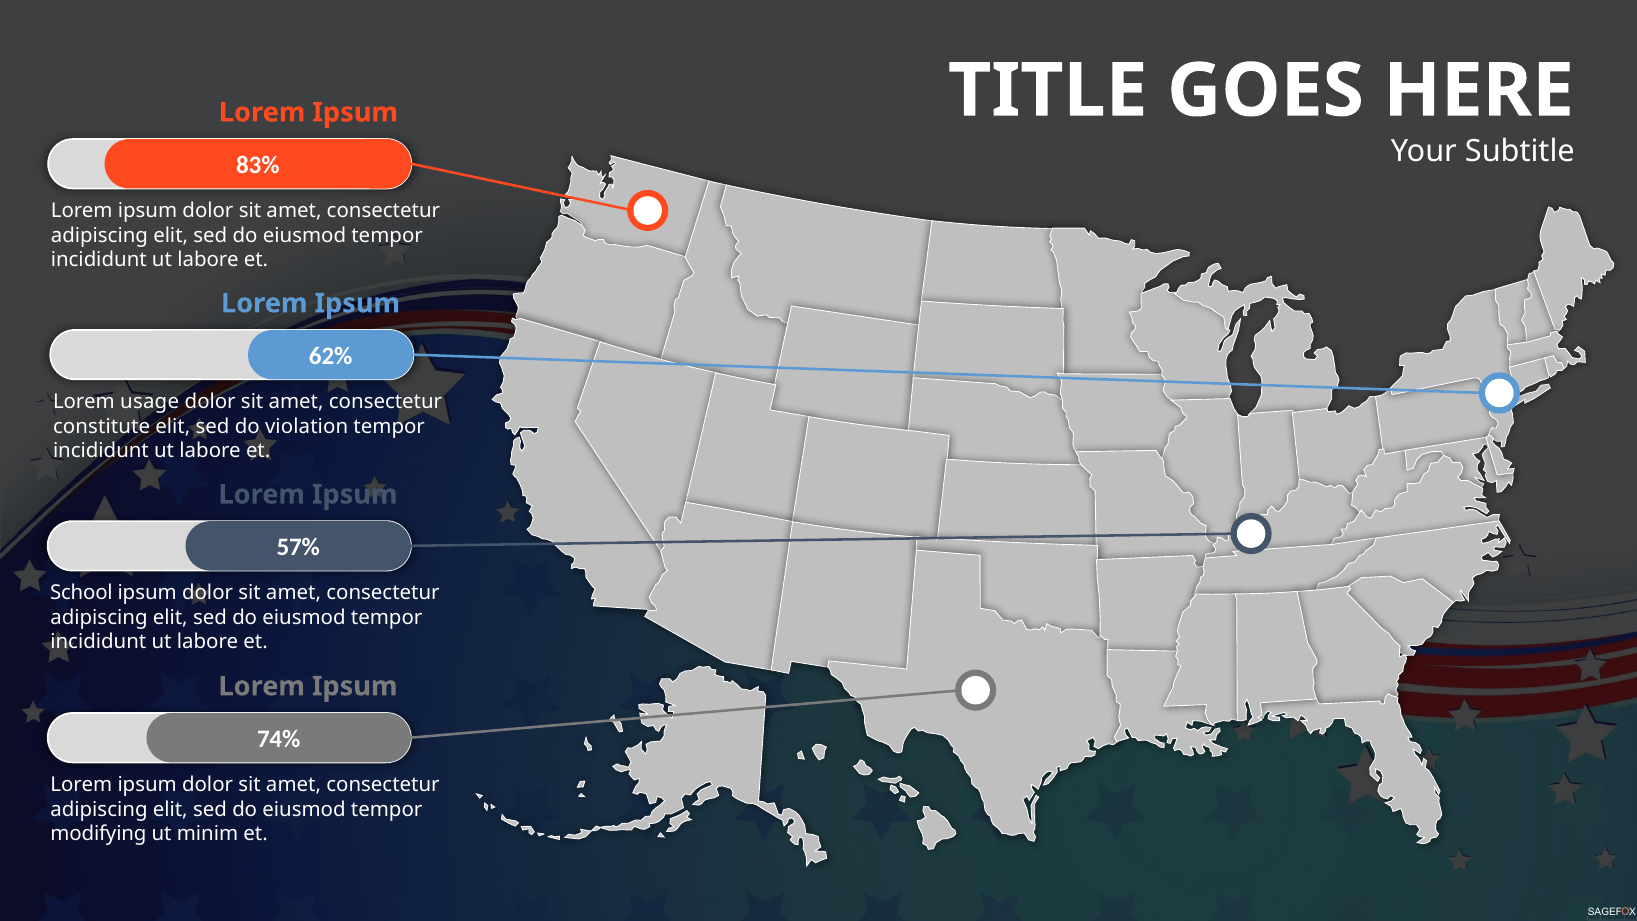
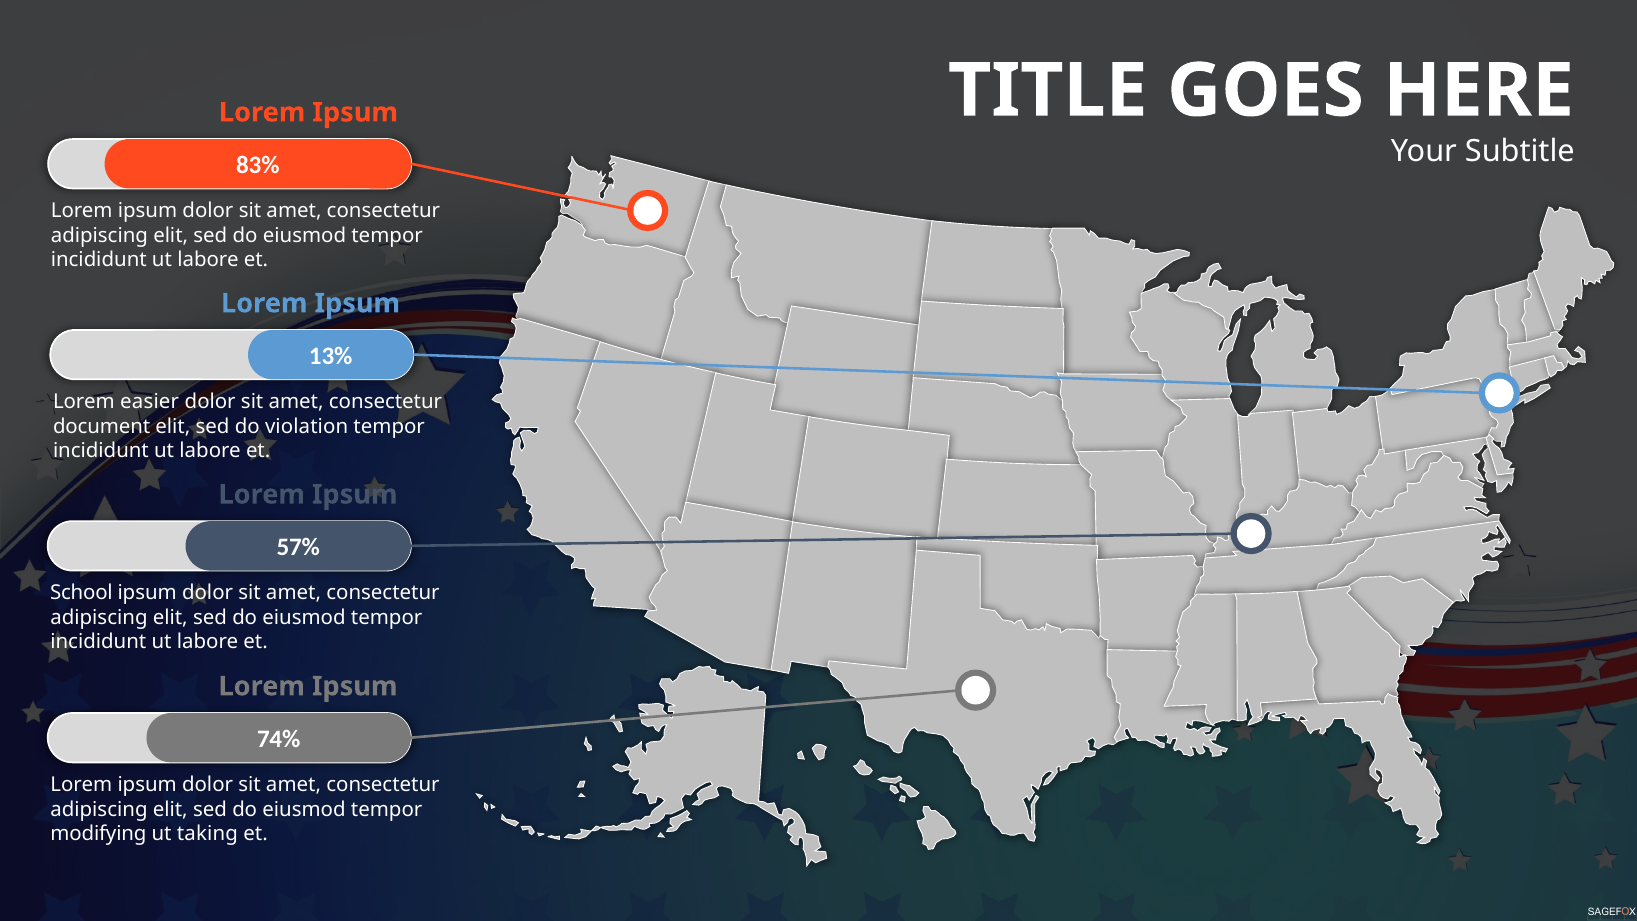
62%: 62% -> 13% (331, 356)
usage: usage -> easier (150, 402)
constitute: constitute -> document (102, 426)
minim: minim -> taking (207, 834)
